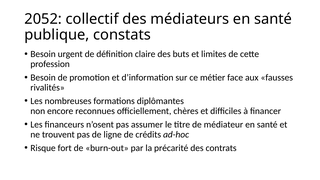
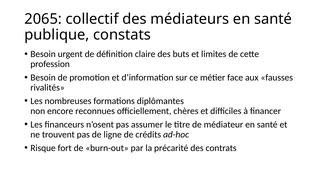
2052: 2052 -> 2065 (43, 19)
